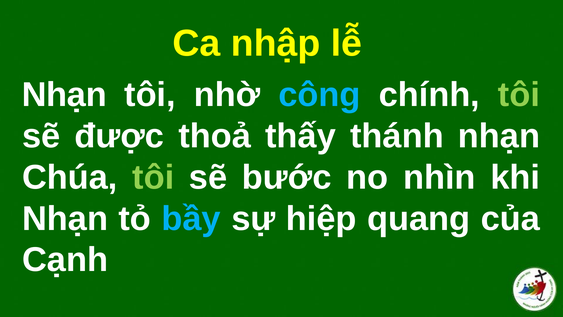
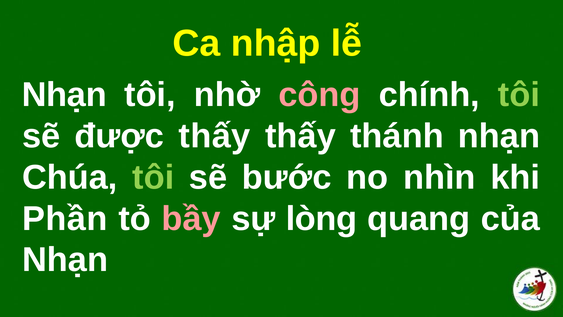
công colour: light blue -> pink (319, 95)
được thoả: thoả -> thấy (214, 136)
Nhạn: Nhạn -> Phần (65, 218)
bầy colour: light blue -> pink (191, 218)
hiệp: hiệp -> lòng (321, 218)
Cạnh: Cạnh -> Nhạn (65, 260)
